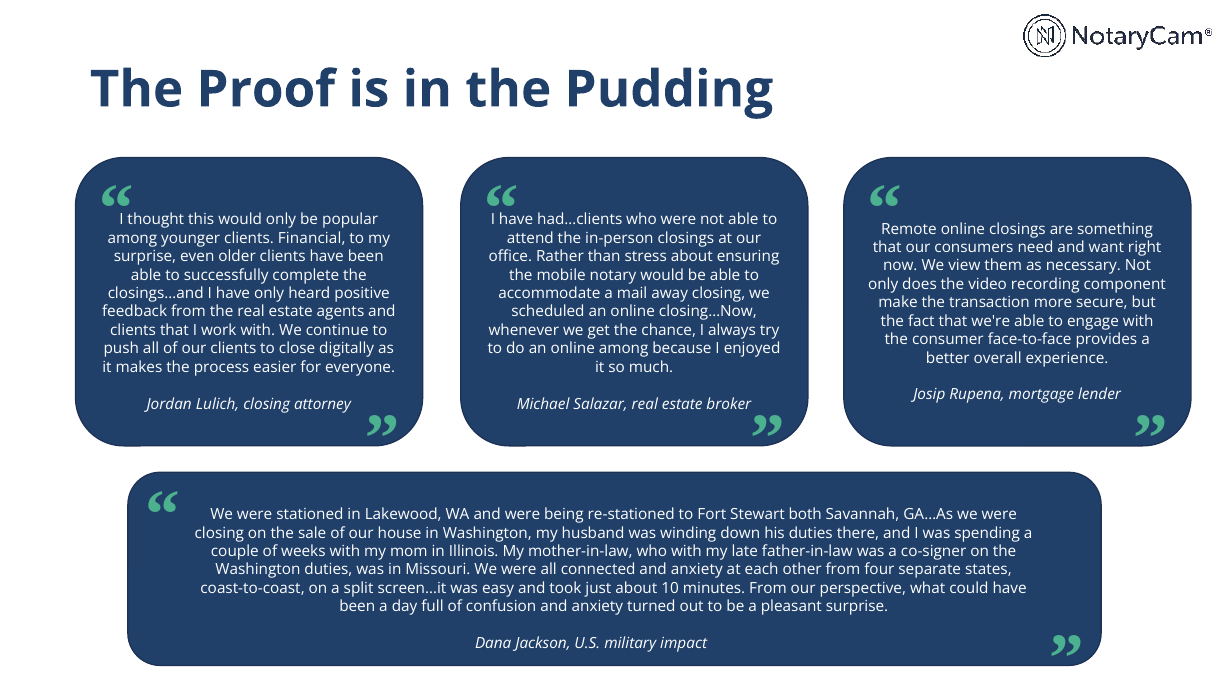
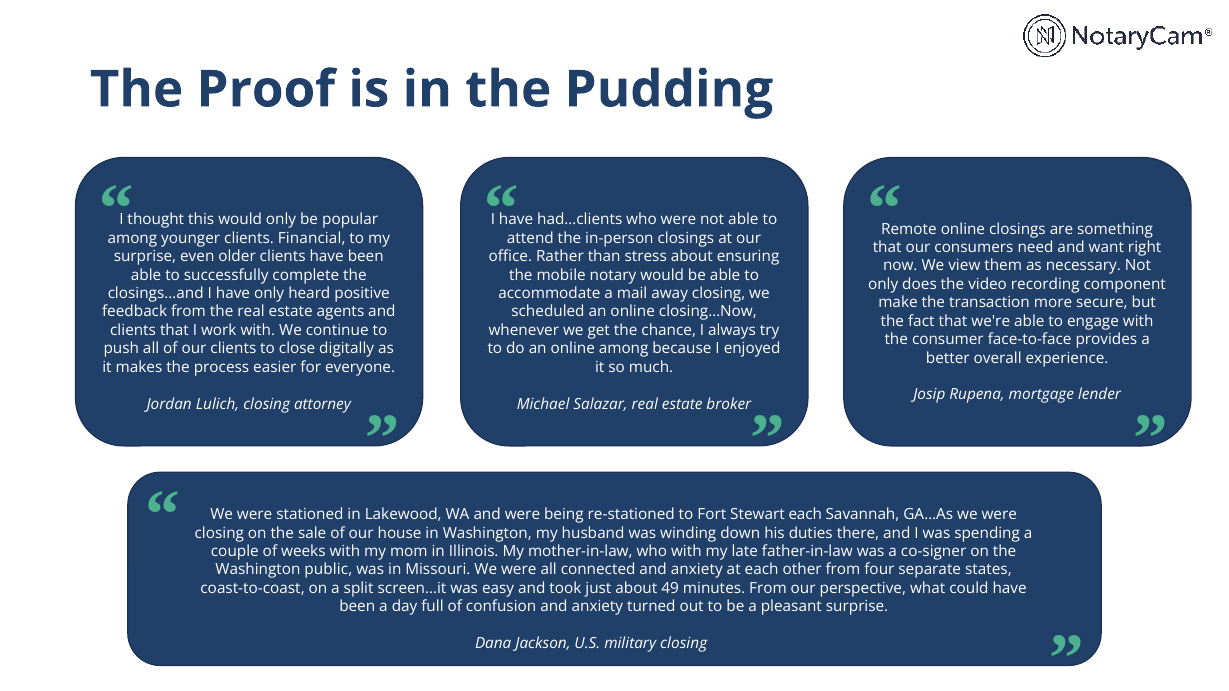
Stewart both: both -> each (805, 515)
Washington duties: duties -> public (328, 570)
10: 10 -> 49 (670, 589)
military impact: impact -> closing (684, 644)
